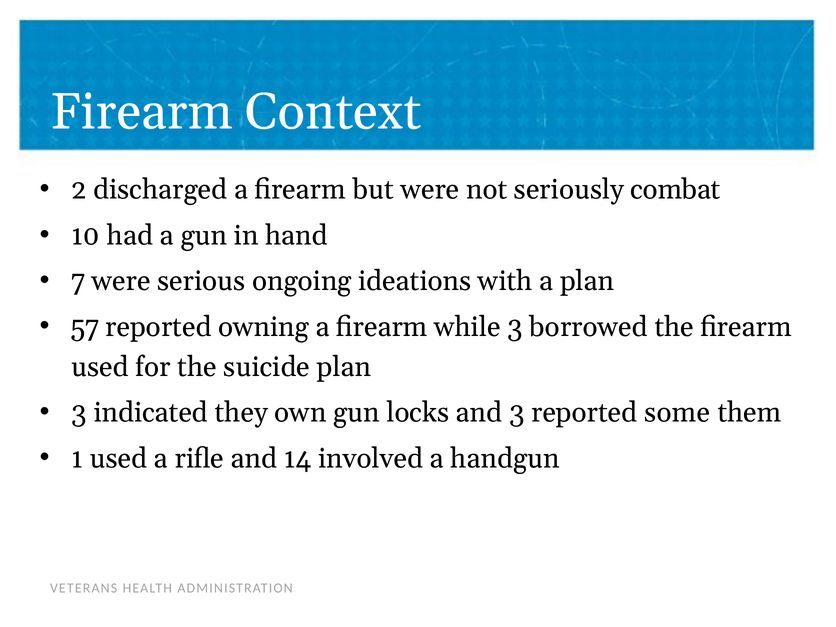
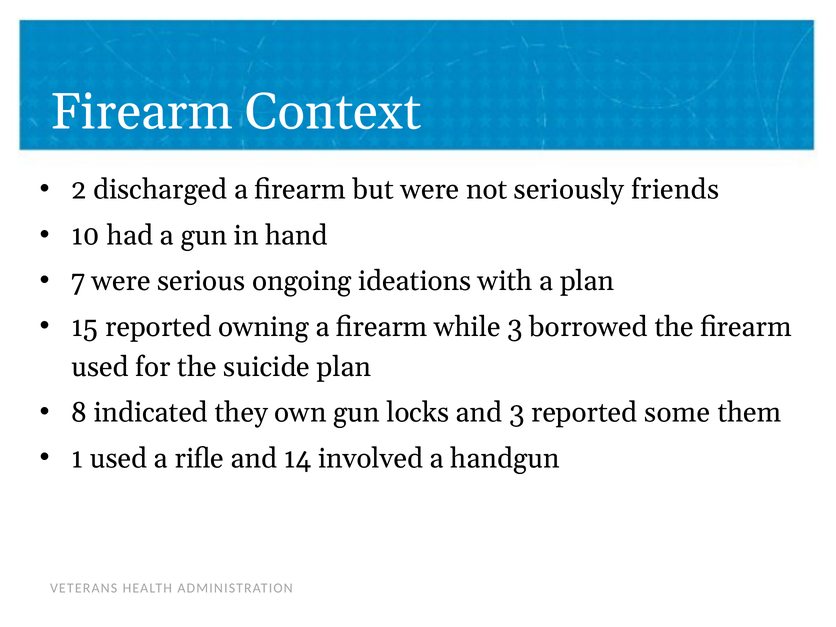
combat: combat -> friends (675, 190)
57: 57 -> 15 (85, 327)
3: 3 -> 8 (79, 413)
